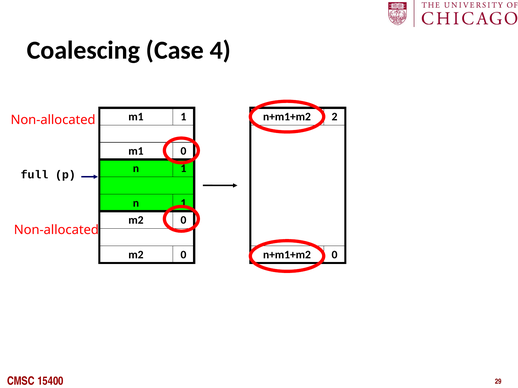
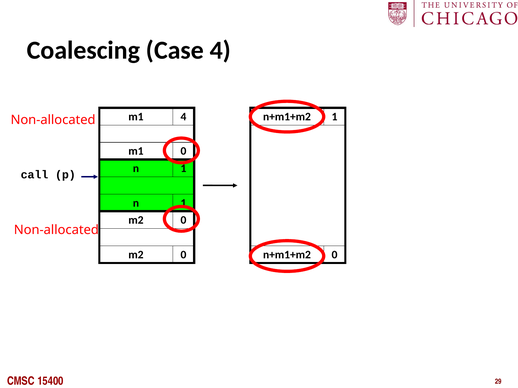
m1 1: 1 -> 4 (183, 117)
n+m1+m2 2: 2 -> 1 (335, 117)
full: full -> call (34, 175)
